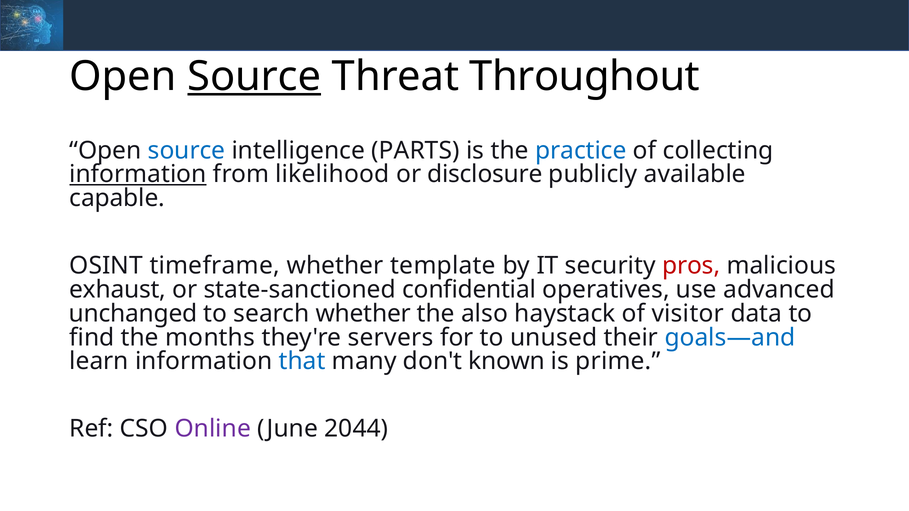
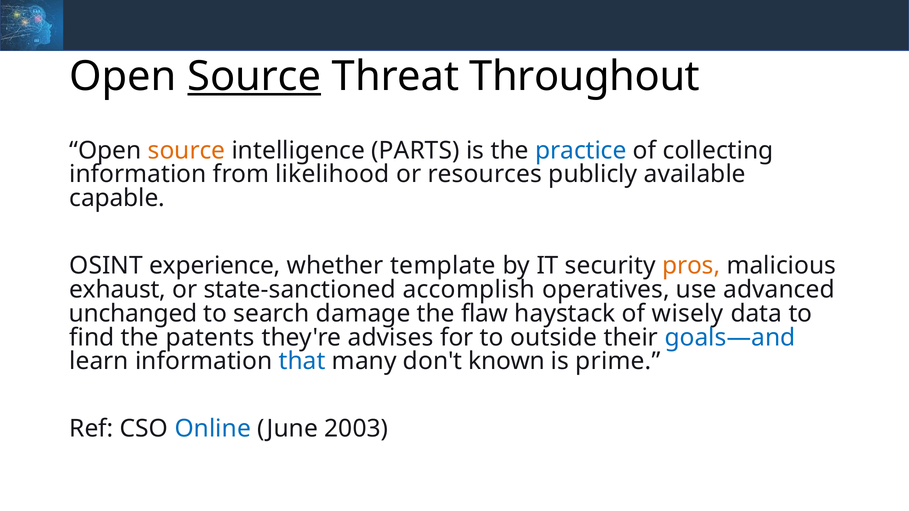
source colour: blue -> orange (187, 151)
information underline: present -> none (138, 174)
disclosure: disclosure -> resources (485, 174)
timeframe: timeframe -> experience (215, 266)
pros colour: red -> orange (691, 266)
confidential: confidential -> accomplish (469, 290)
search whether: whether -> damage (363, 314)
also: also -> flaw (485, 314)
visitor: visitor -> wisely (688, 314)
months: months -> patents (210, 338)
servers: servers -> advises (391, 338)
unused: unused -> outside (554, 338)
Online colour: purple -> blue (213, 429)
2044: 2044 -> 2003 (356, 429)
